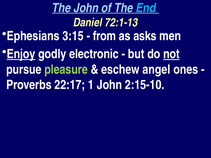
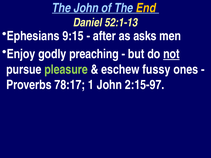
End colour: light blue -> yellow (146, 8)
72:1-13: 72:1-13 -> 52:1-13 (121, 23)
3:15: 3:15 -> 9:15 (73, 36)
from: from -> after (104, 36)
Enjoy underline: present -> none (21, 54)
electronic: electronic -> preaching (94, 54)
angel: angel -> fussy (156, 70)
22:17: 22:17 -> 78:17 (70, 85)
2:15-10: 2:15-10 -> 2:15-97 (145, 85)
